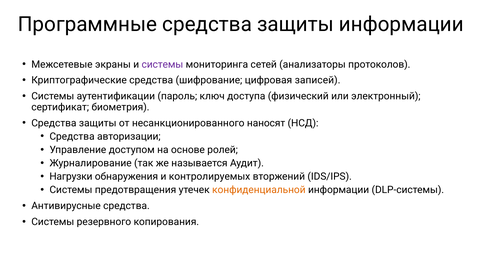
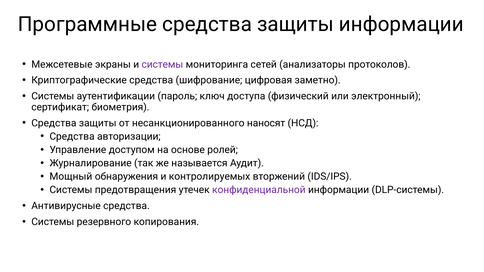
записей: записей -> заметно (318, 80)
Нагрузки: Нагрузки -> Мощный (71, 177)
конфиденциальной colour: orange -> purple (259, 190)
